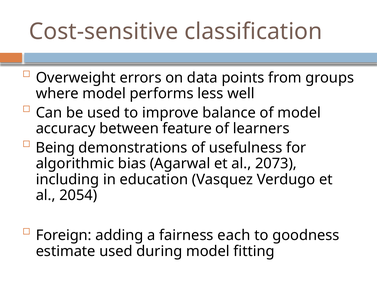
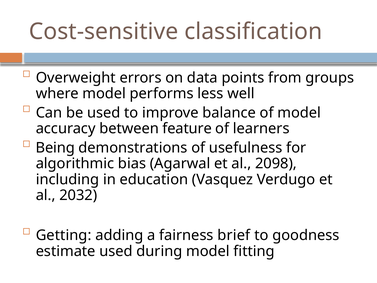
2073: 2073 -> 2098 (276, 163)
2054: 2054 -> 2032 (78, 195)
Foreign: Foreign -> Getting (64, 235)
each: each -> brief (234, 235)
